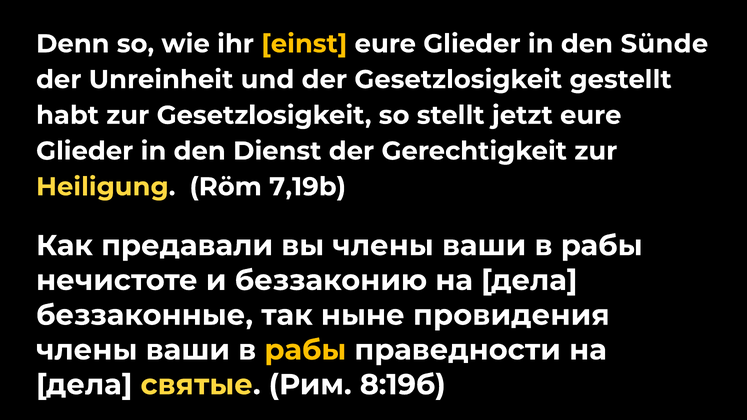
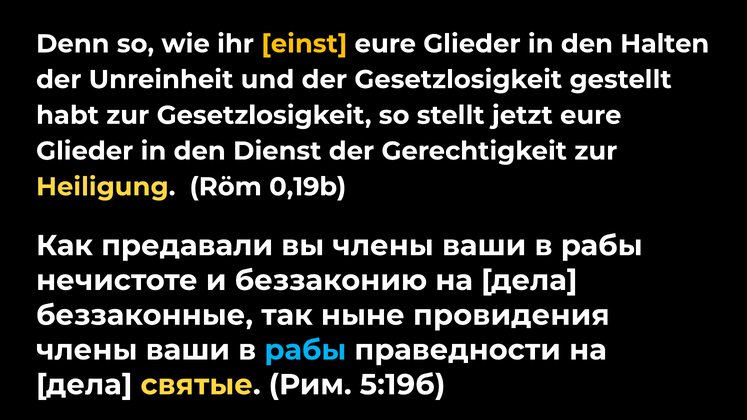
Sünde: Sünde -> Halten (665, 44)
7,19b: 7,19b -> 0,19b (308, 187)
рабы colour: yellow -> light blue (305, 350)
8:19б: 8:19б -> 5:19б (403, 385)
